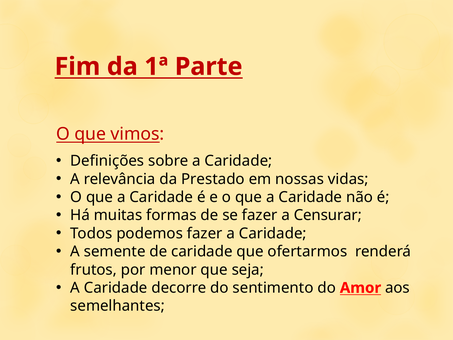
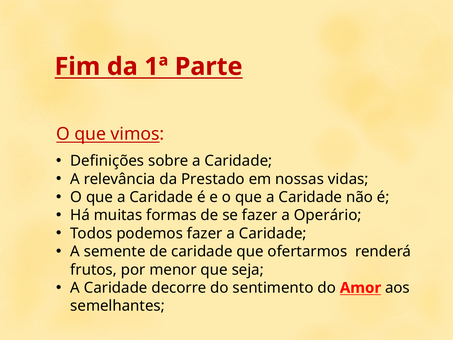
Censurar: Censurar -> Operário (328, 215)
